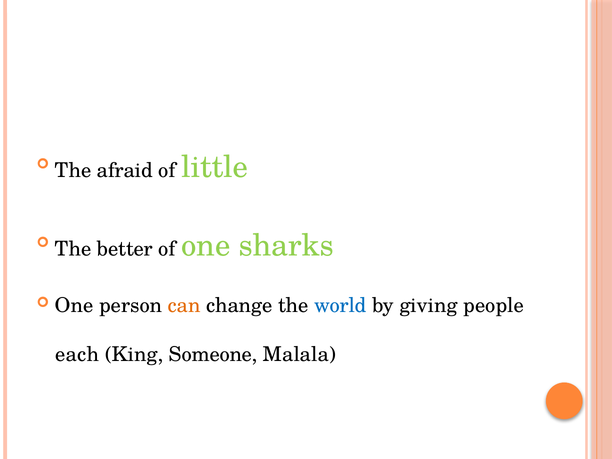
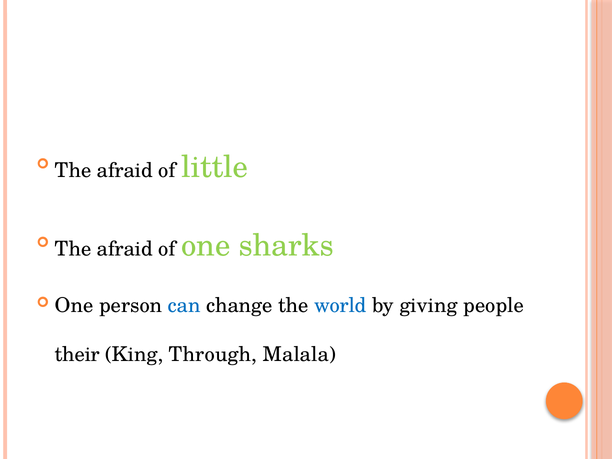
better: better -> afraid (125, 249)
can colour: orange -> blue (184, 305)
each: each -> their (77, 354)
Someone: Someone -> Through (213, 354)
